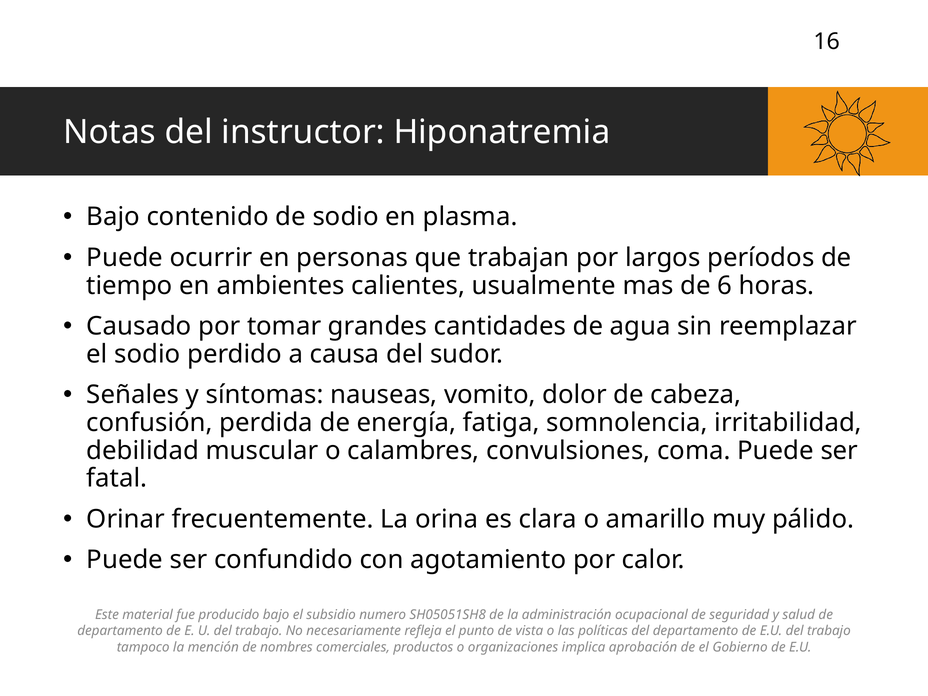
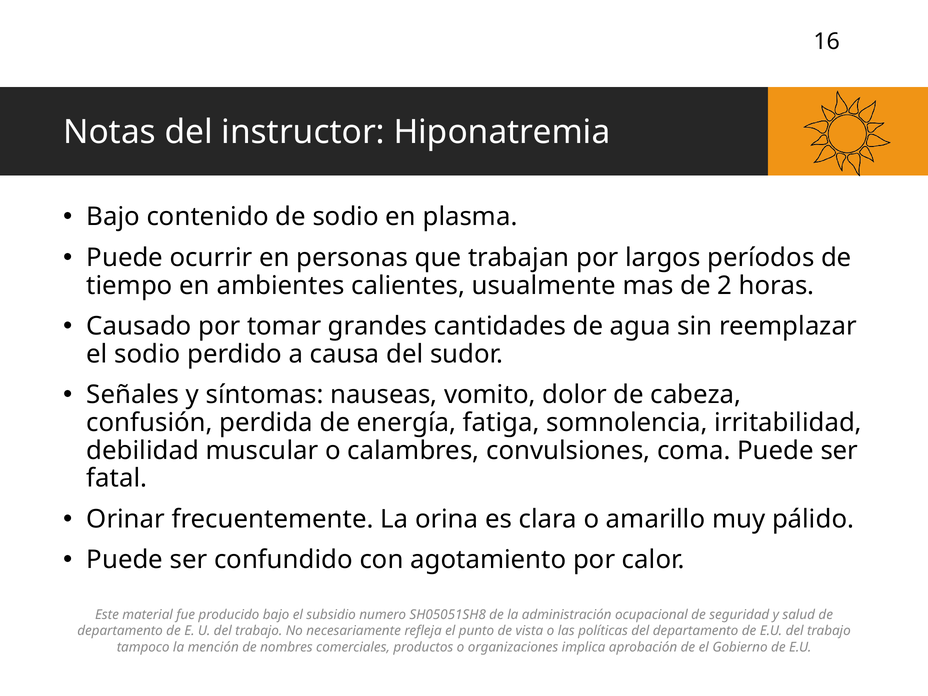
6: 6 -> 2 (725, 286)
